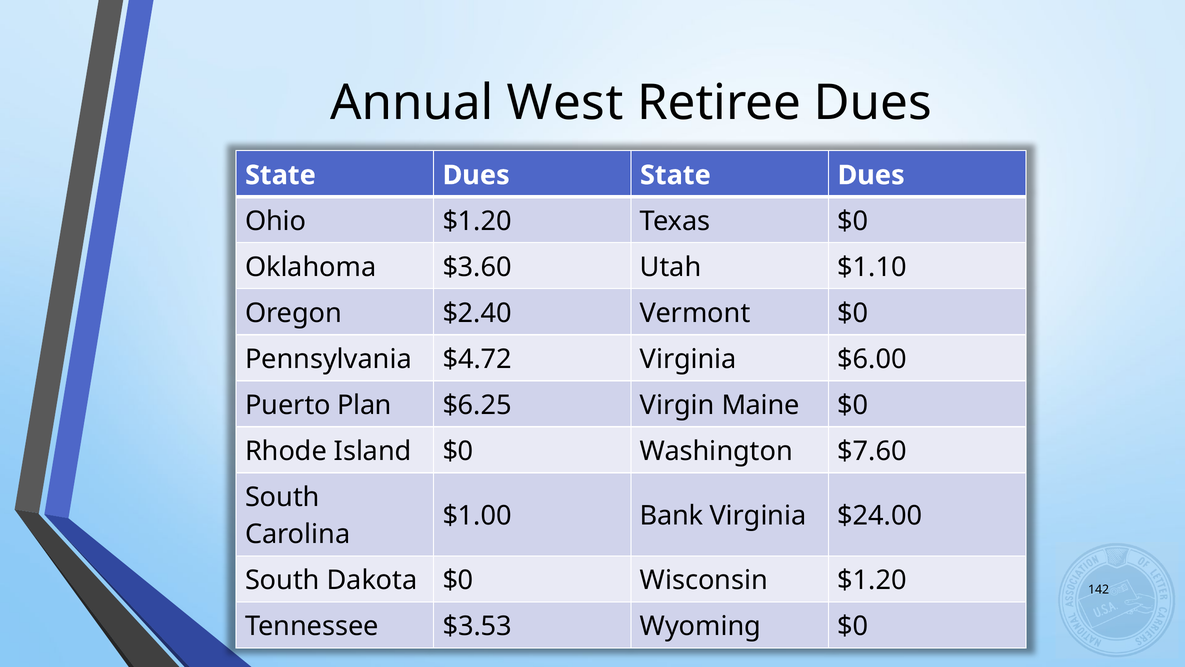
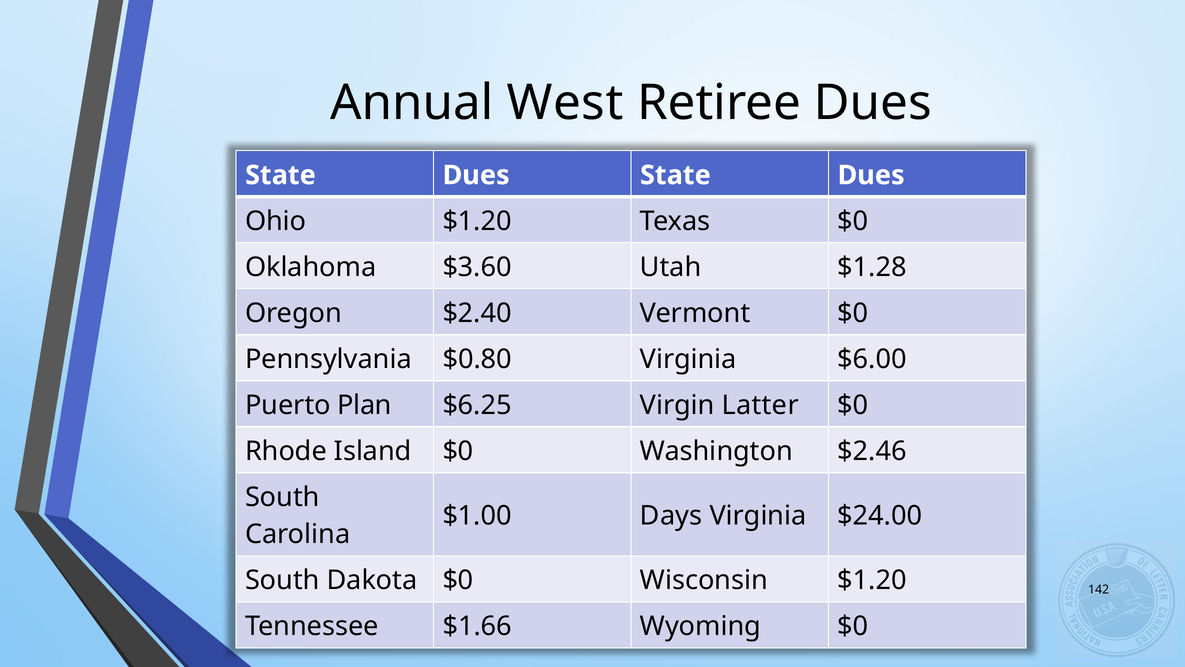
$1.10: $1.10 -> $1.28 (872, 267)
$4.72: $4.72 -> $0.80 (477, 359)
Maine: Maine -> Latter (760, 405)
$7.60: $7.60 -> $2.46 (872, 451)
Bank: Bank -> Days (671, 516)
$3.53: $3.53 -> $1.66 (477, 626)
